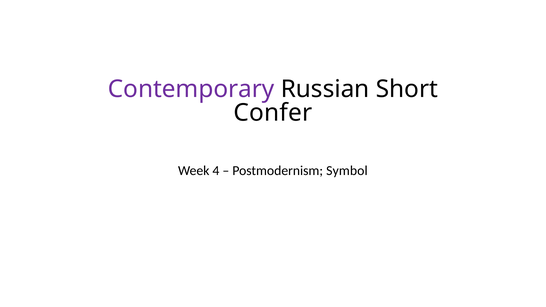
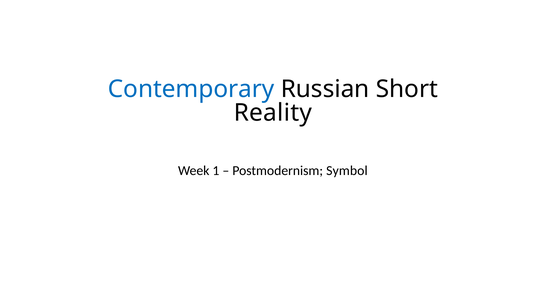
Contemporary colour: purple -> blue (191, 89)
Confer: Confer -> Reality (273, 113)
4: 4 -> 1 (216, 171)
